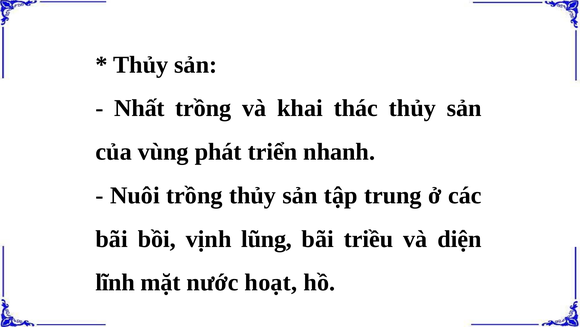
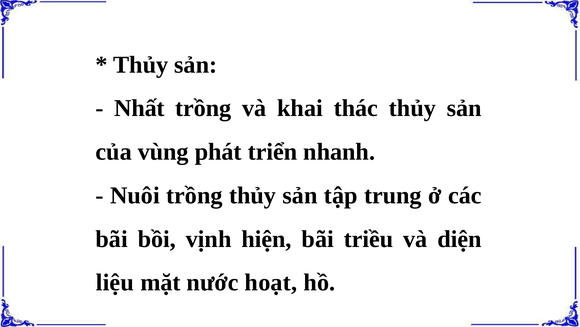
lũng: lũng -> hiện (267, 239)
lĩnh: lĩnh -> liệu (115, 282)
